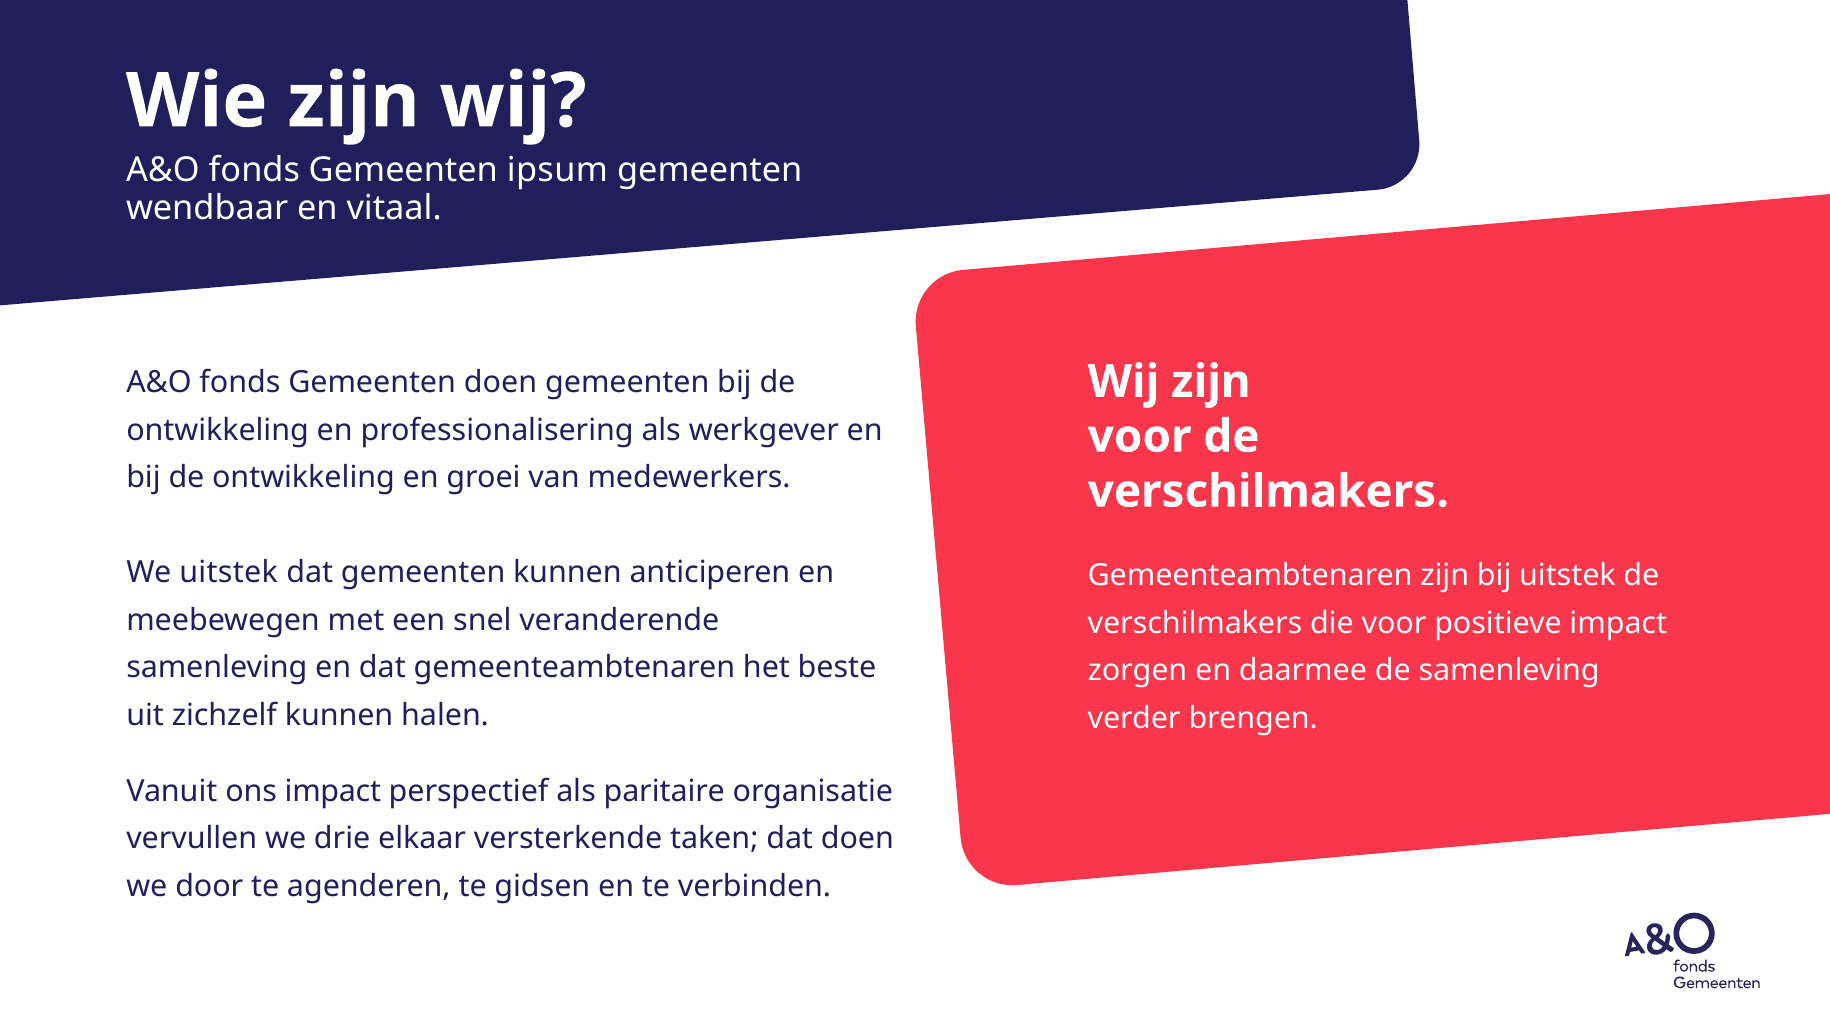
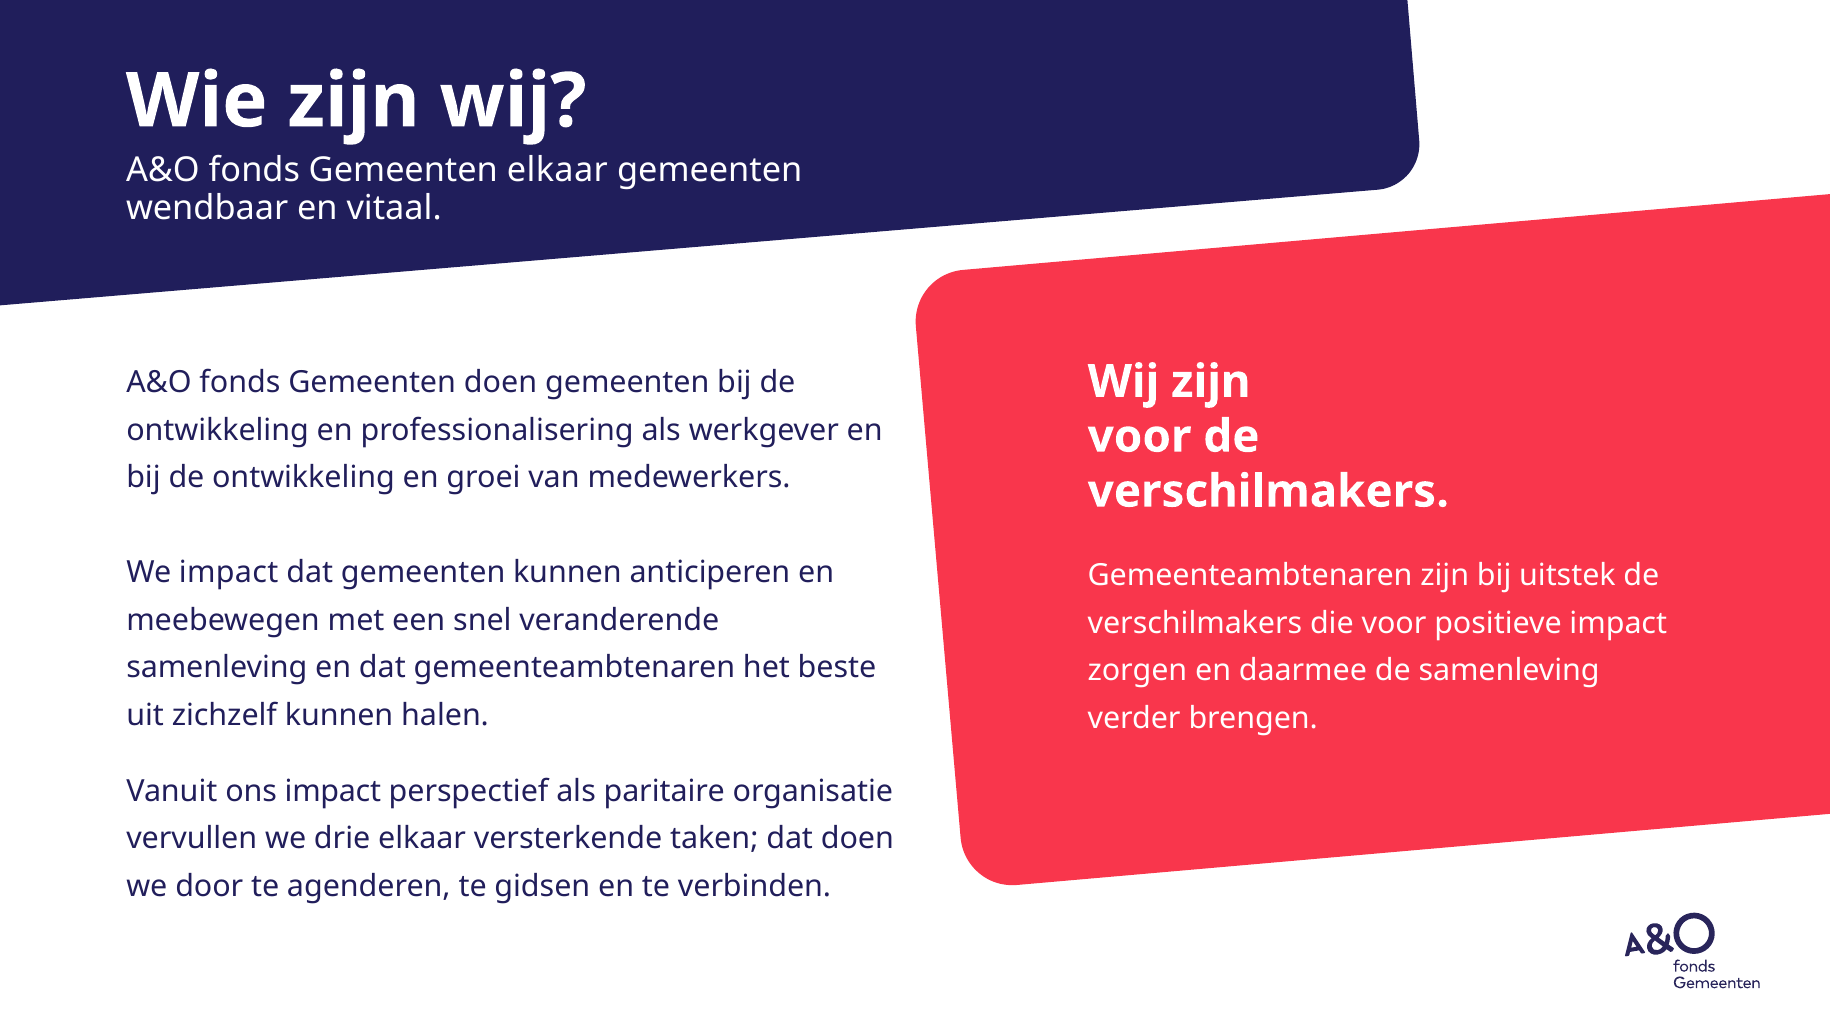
Gemeenten ipsum: ipsum -> elkaar (557, 171)
We uitstek: uitstek -> impact (229, 573)
